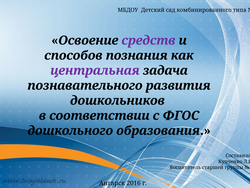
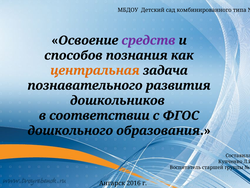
центральная colour: purple -> orange (95, 70)
